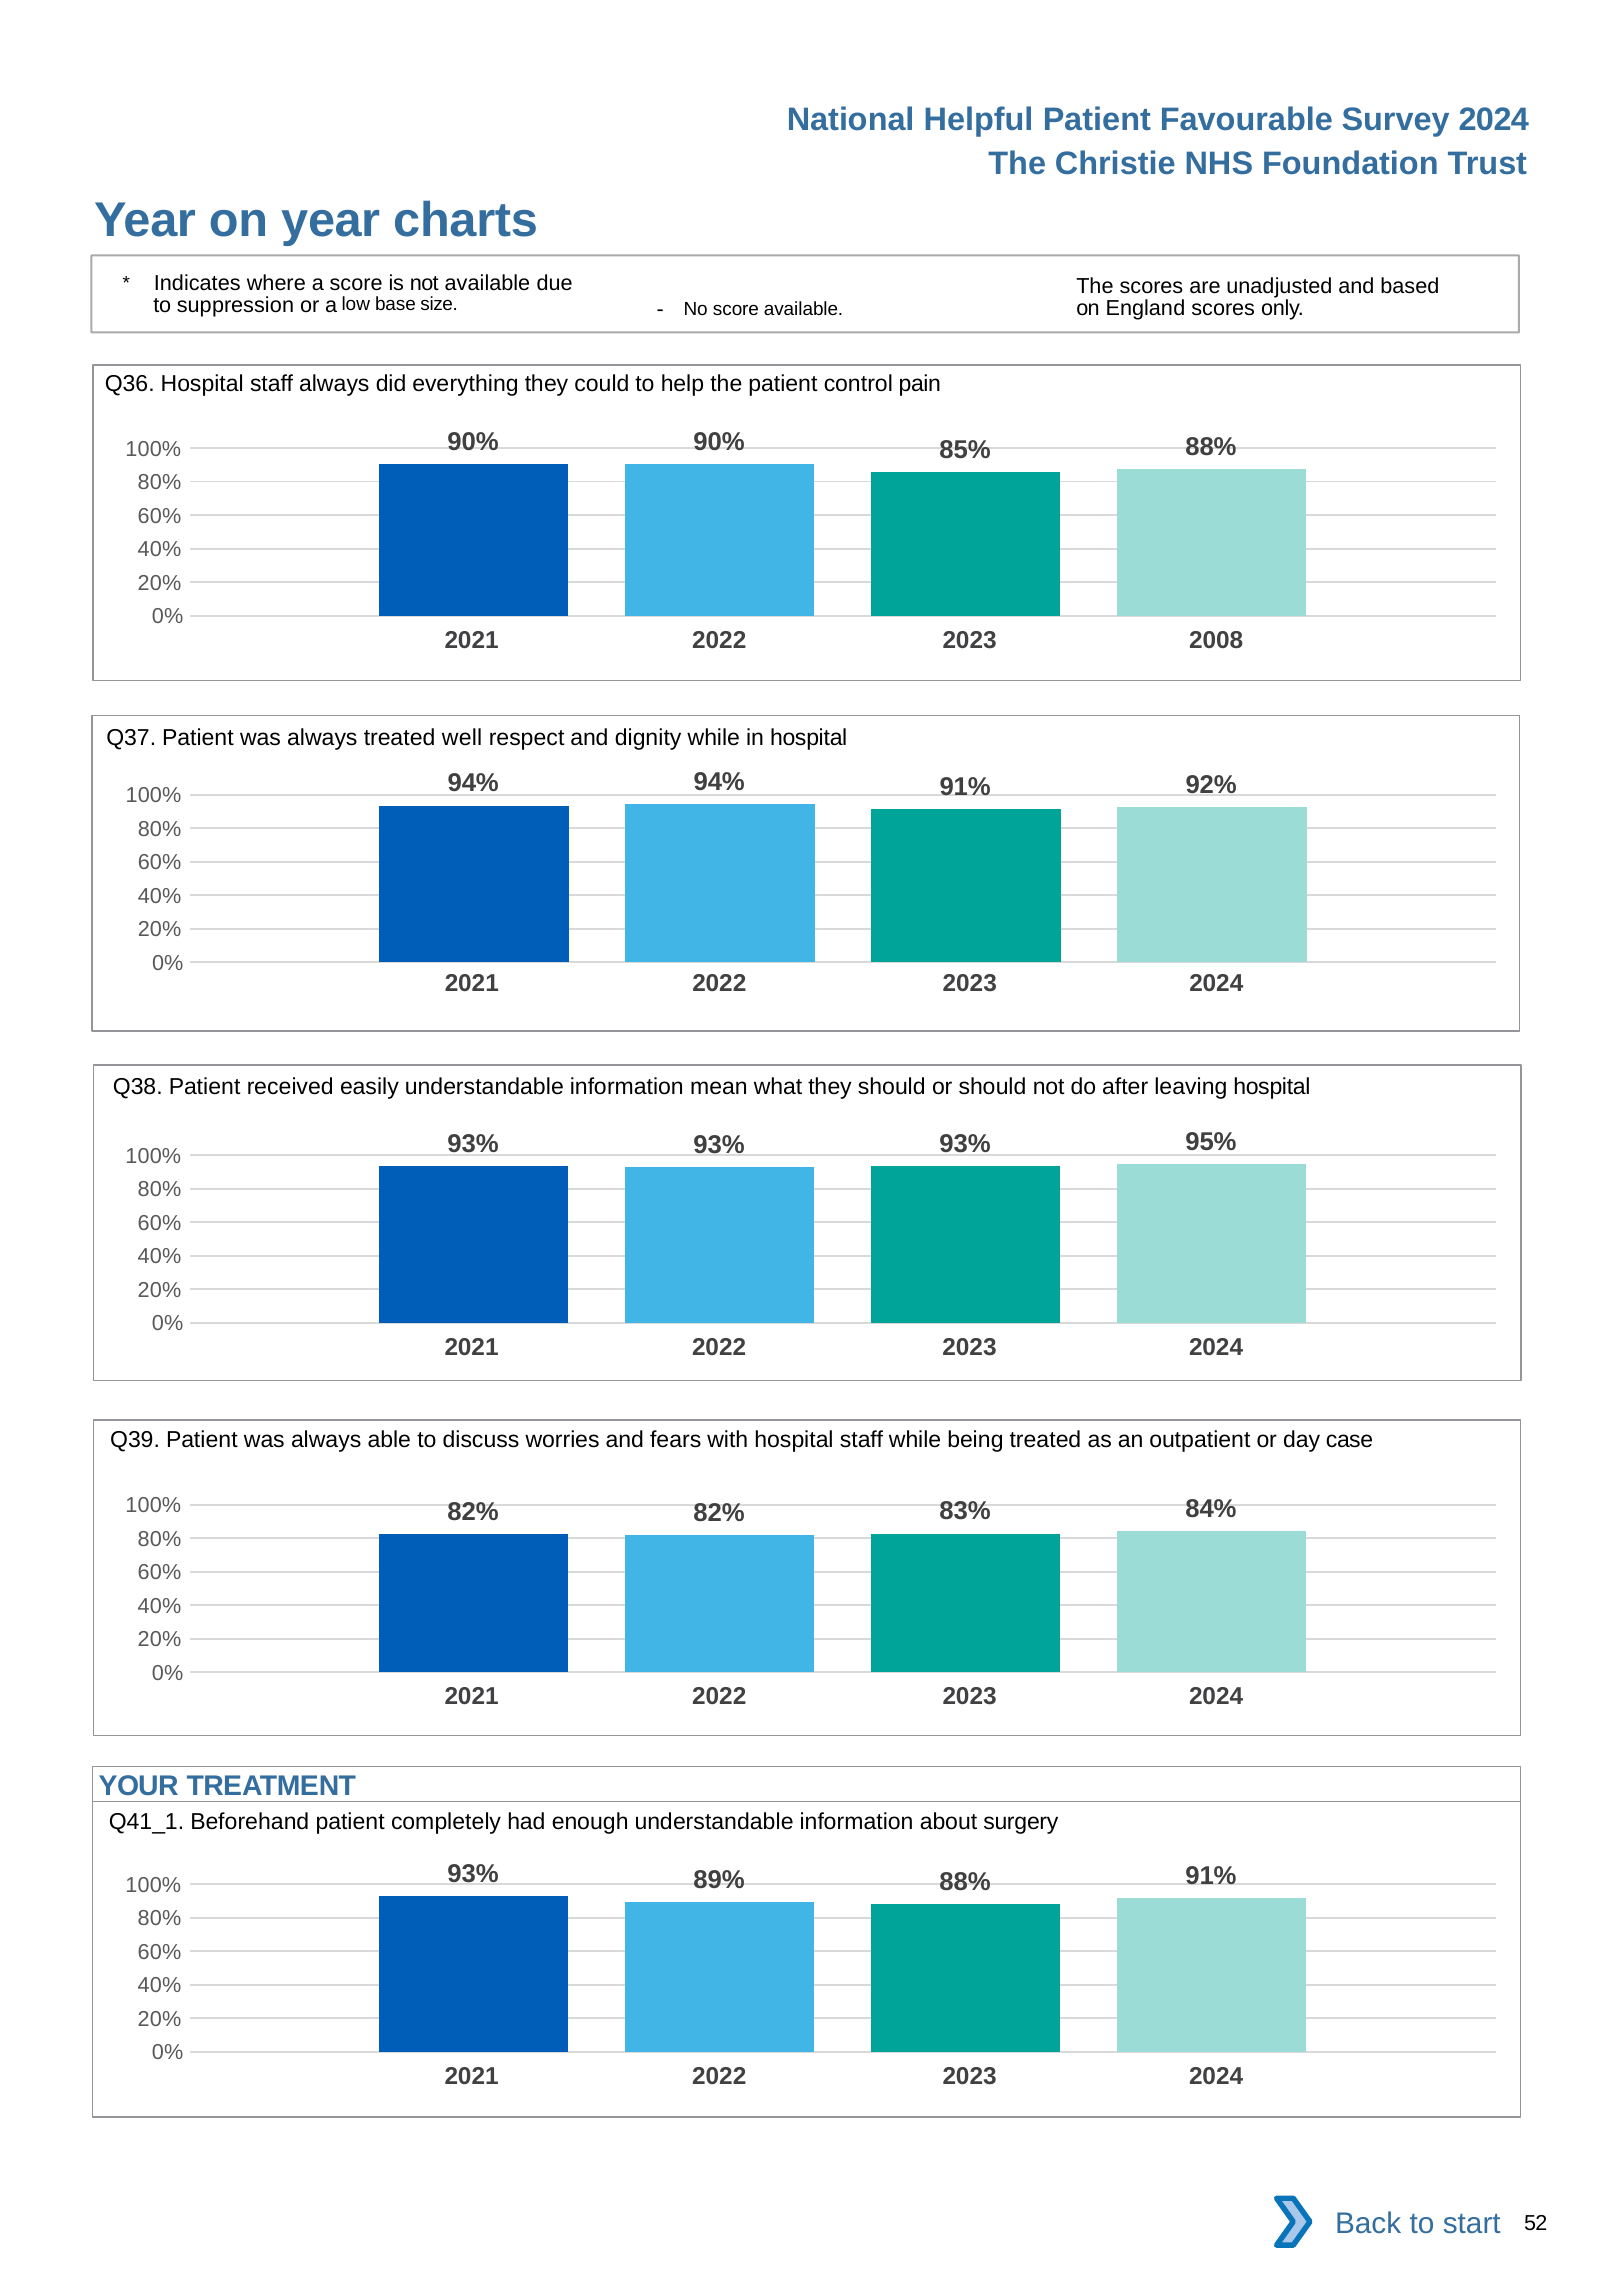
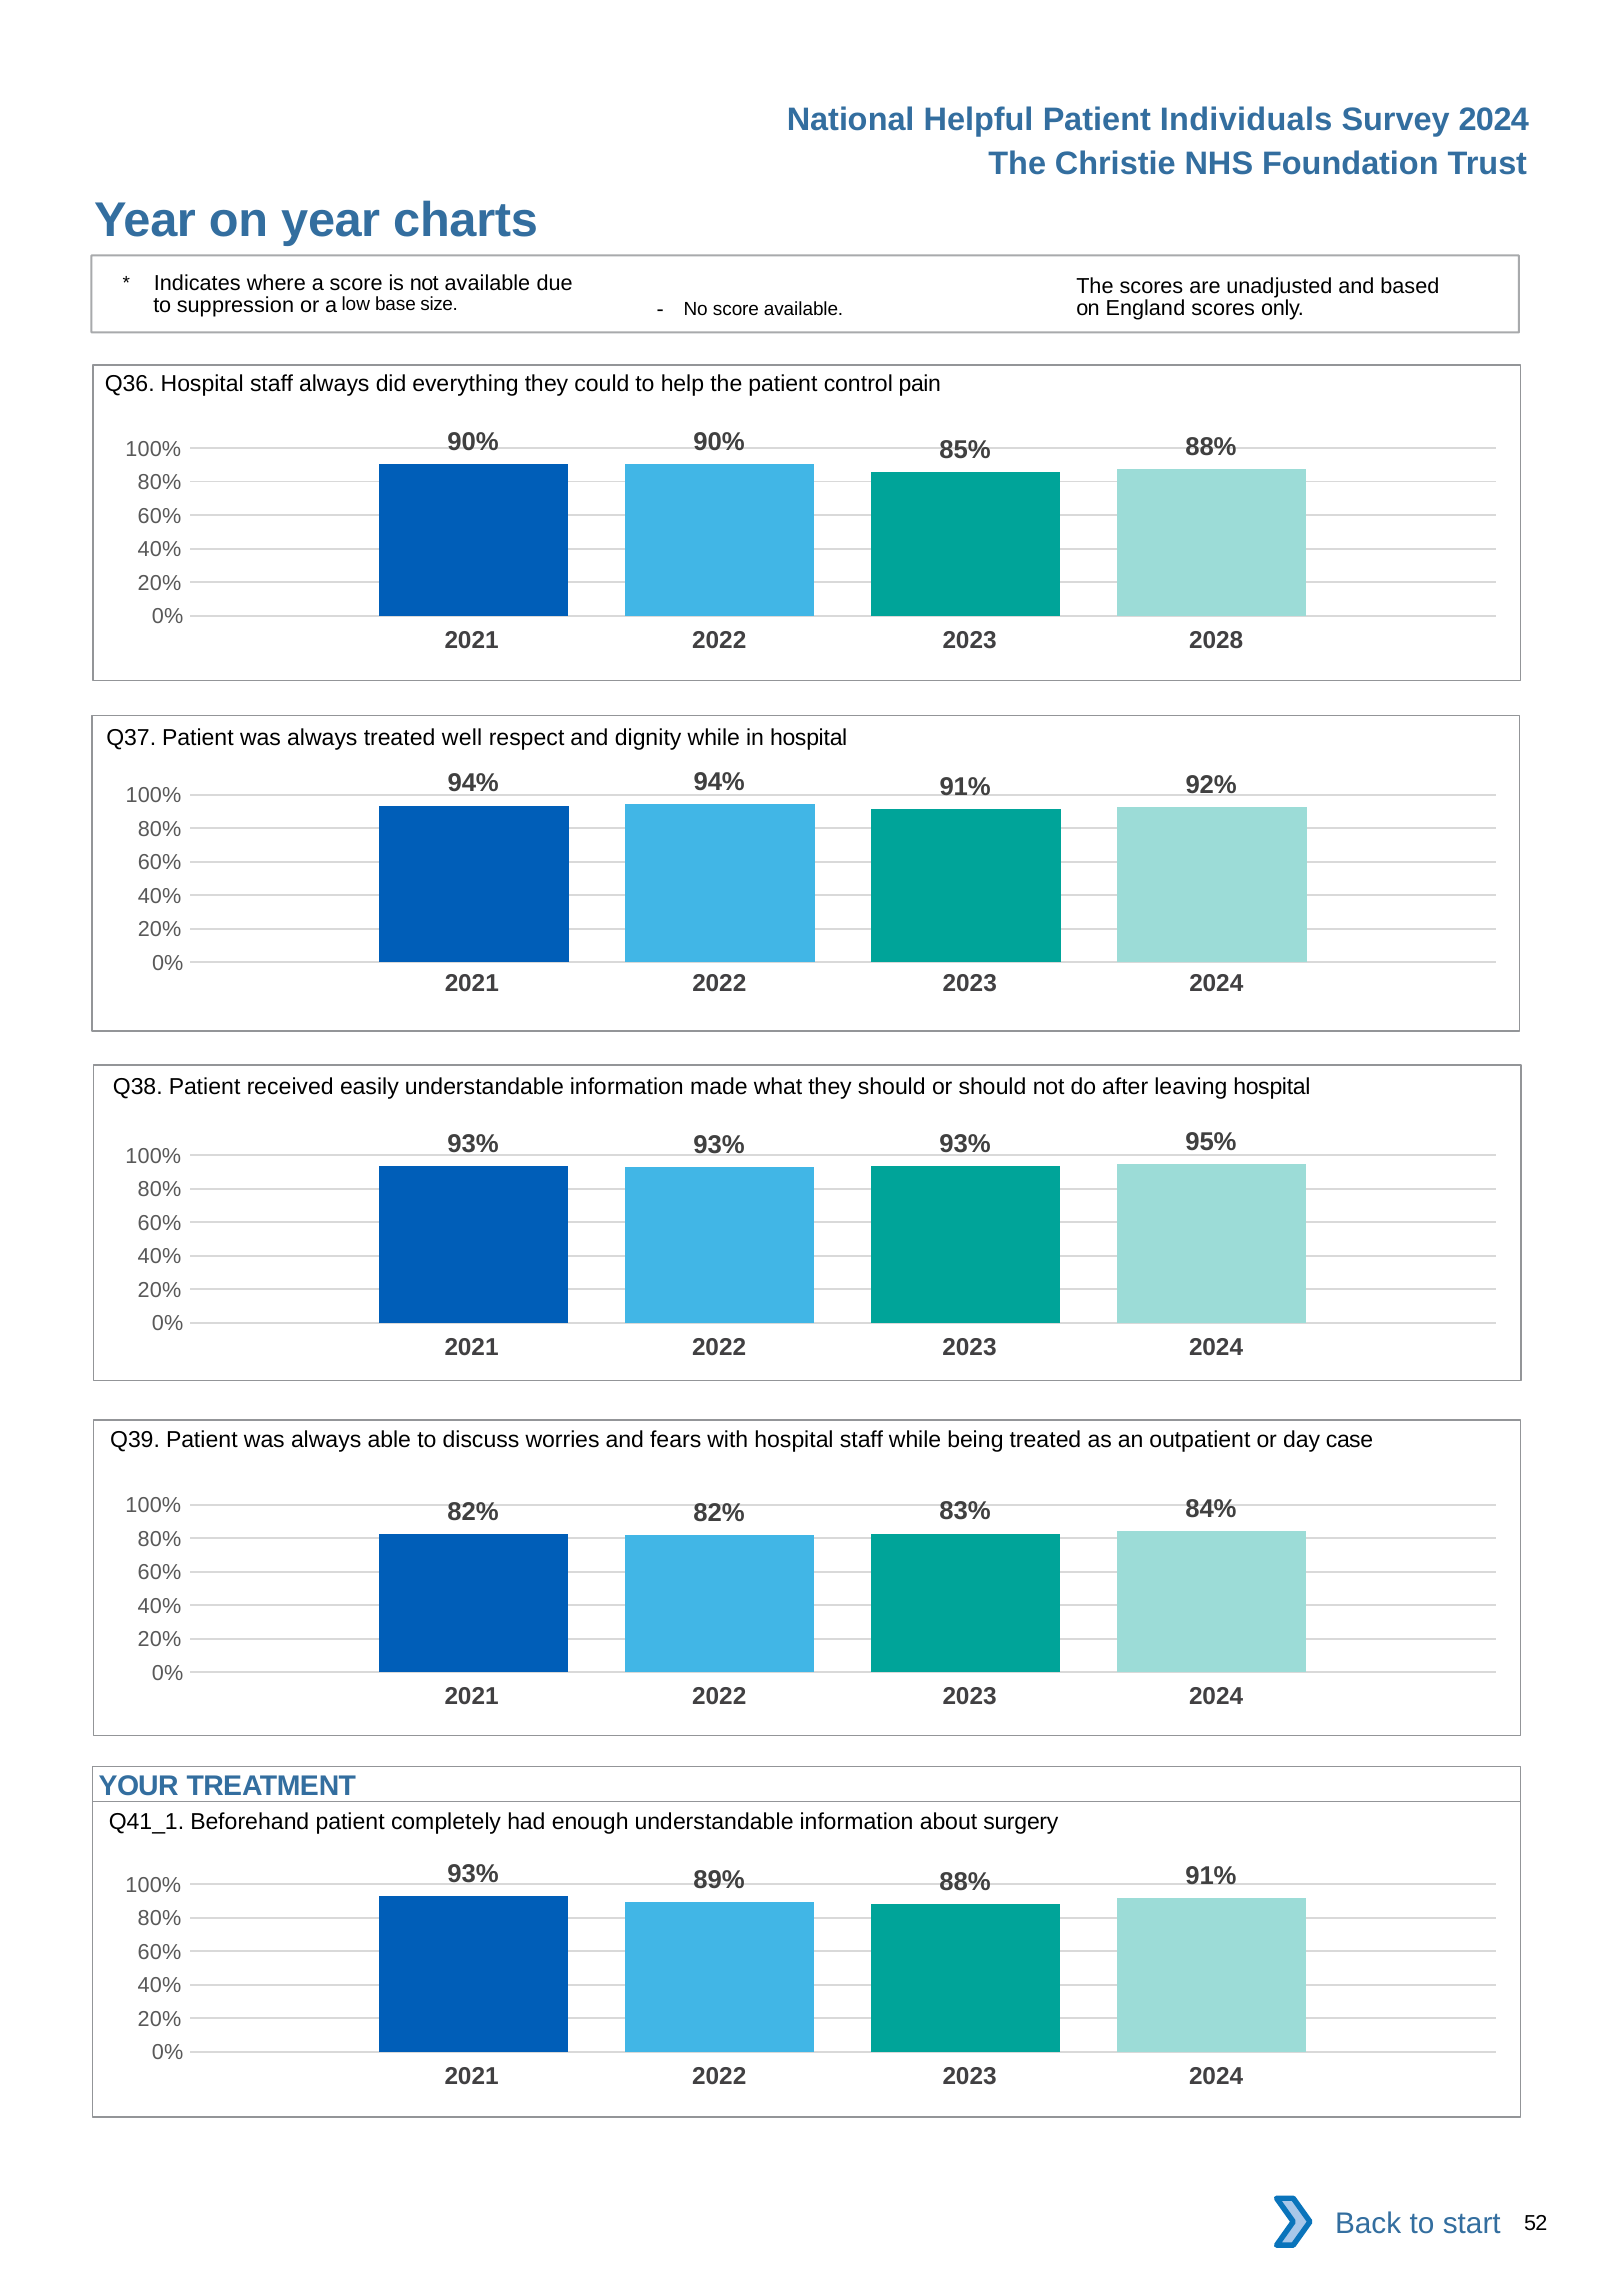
Favourable: Favourable -> Individuals (1246, 120)
2008: 2008 -> 2028 (1216, 640)
mean: mean -> made (719, 1087)
